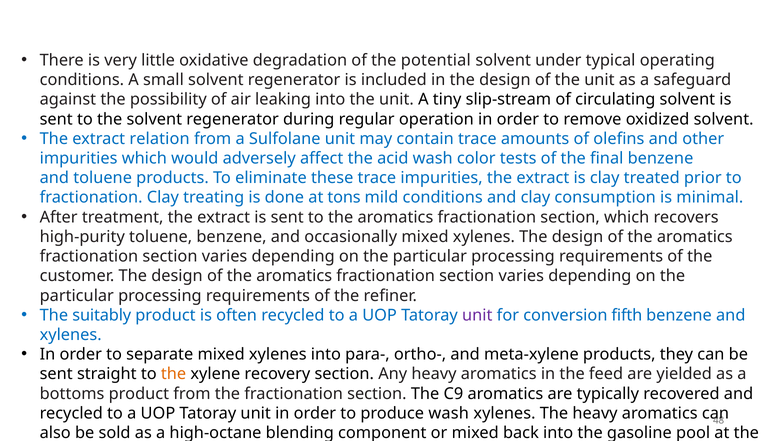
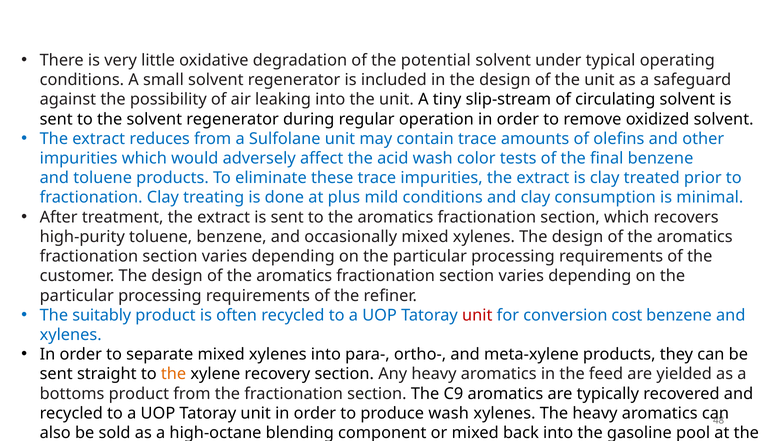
relation: relation -> reduces (160, 139)
tons: tons -> plus (344, 198)
unit colour: purple -> red (477, 315)
fifth: fifth -> cost (627, 315)
